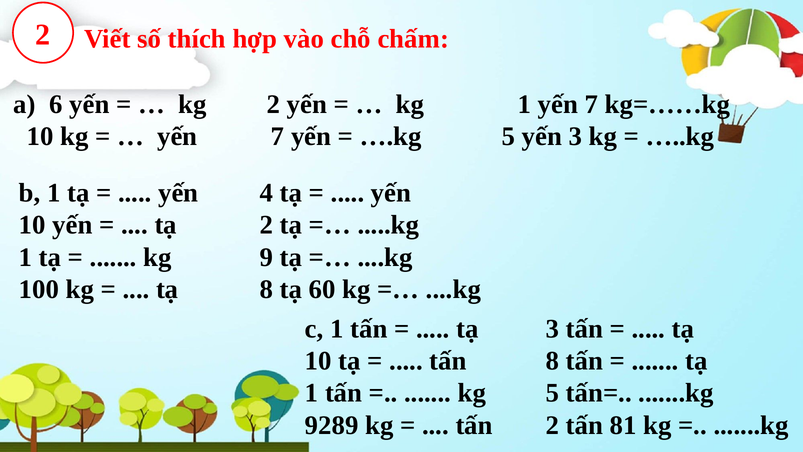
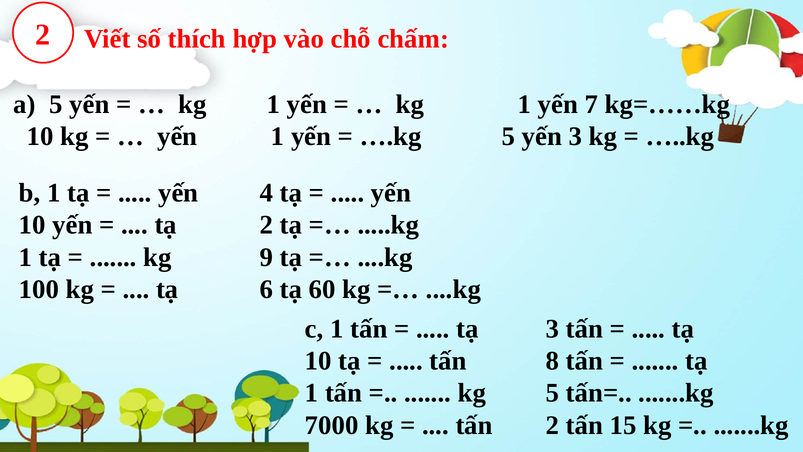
6: 6 -> 5 (56, 104)
2: 2 -> 1 (274, 104)
7: 7 -> 1 (278, 137)
tạ 8: 8 -> 6 (266, 289)
9289: 9289 -> 7000 (332, 425)
81: 81 -> 15 (623, 425)
